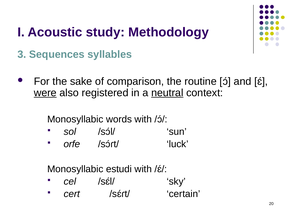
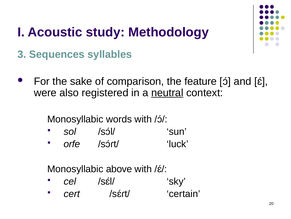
routine: routine -> feature (201, 81)
were underline: present -> none (45, 93)
estudi: estudi -> above (119, 168)
